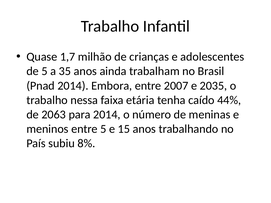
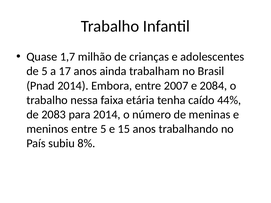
35: 35 -> 17 (65, 71)
2035: 2035 -> 2084 (213, 86)
2063: 2063 -> 2083 (54, 115)
